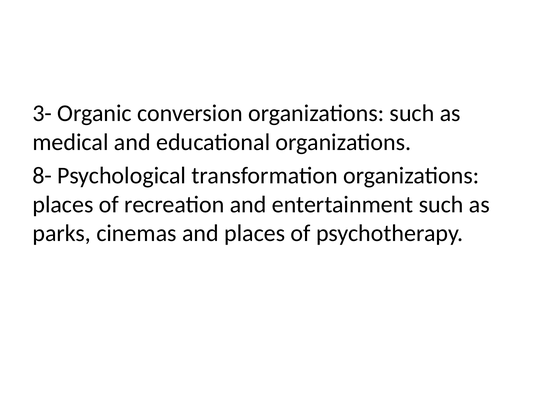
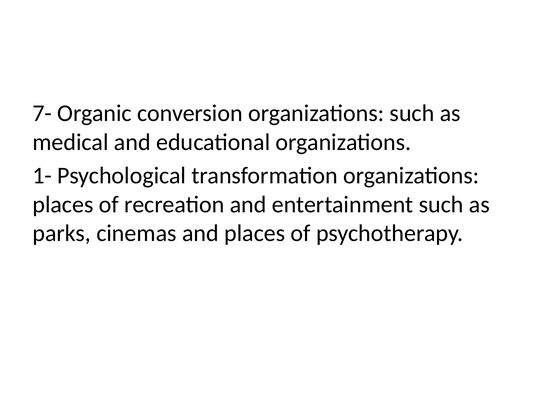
3-: 3- -> 7- (42, 113)
8-: 8- -> 1- (42, 176)
